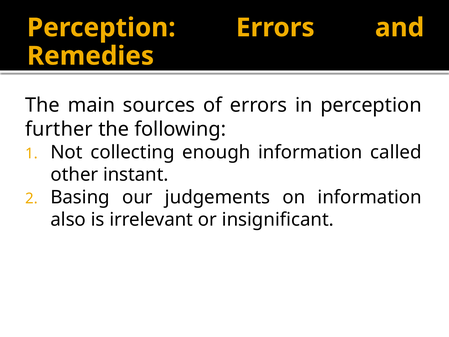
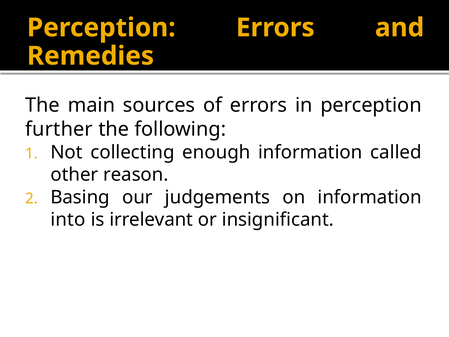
instant: instant -> reason (136, 175)
also: also -> into (68, 219)
